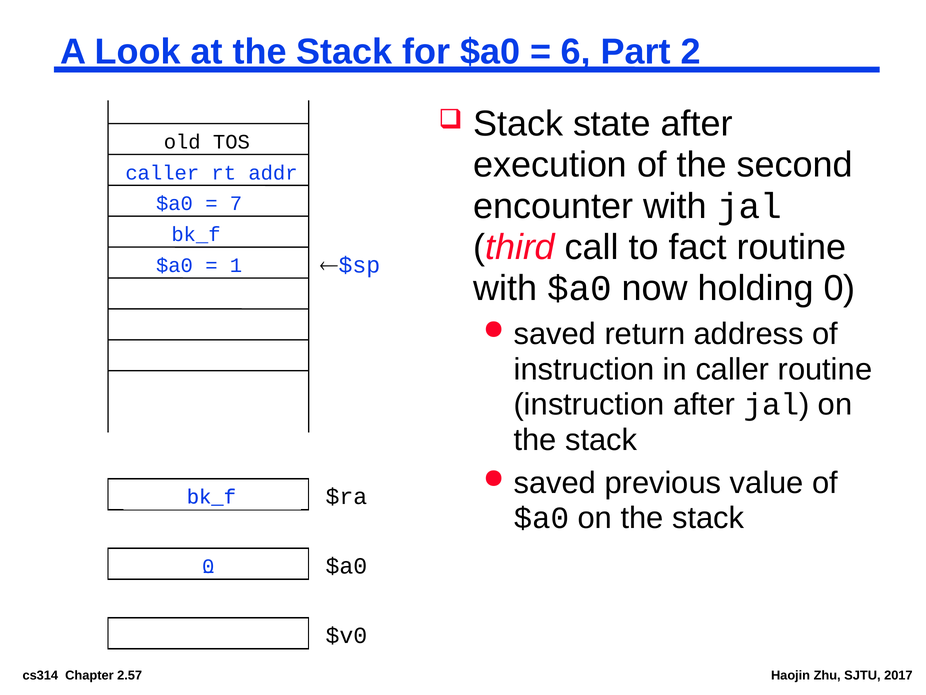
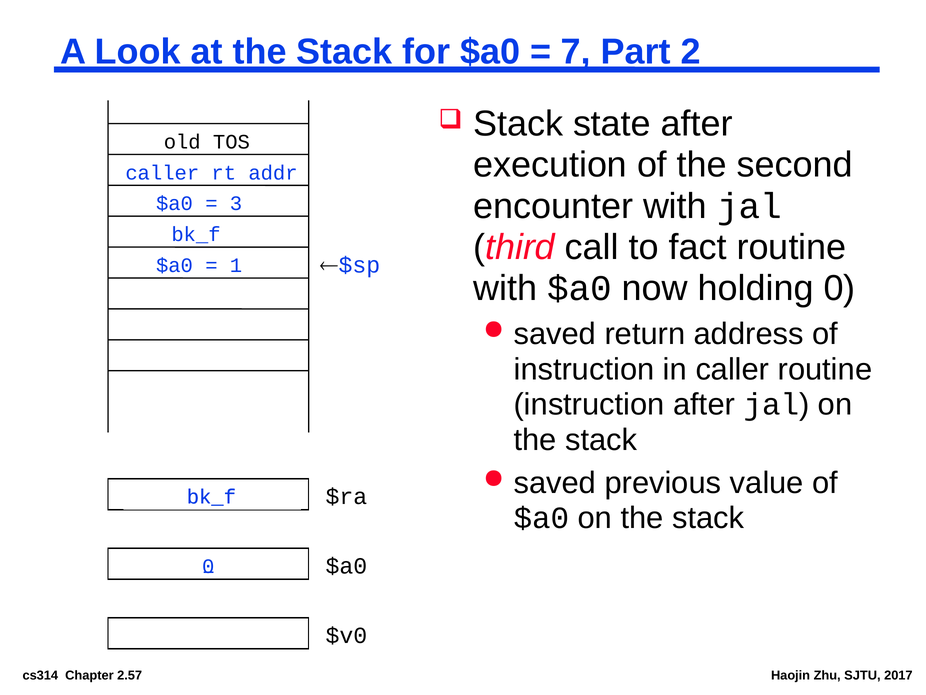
6: 6 -> 7 (576, 52)
7: 7 -> 3 (236, 204)
